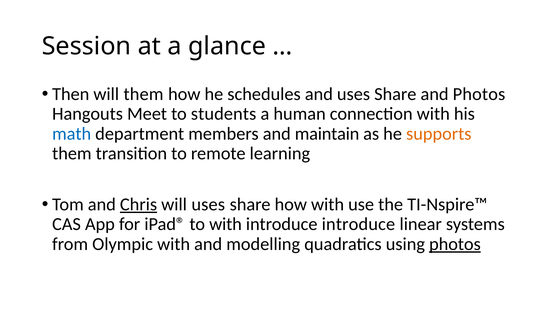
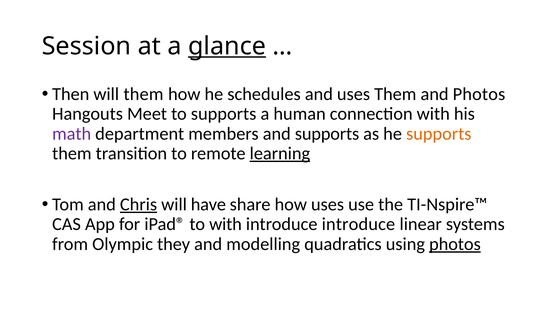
glance underline: none -> present (227, 46)
and uses Share: Share -> Them (395, 94)
to students: students -> supports (224, 114)
math colour: blue -> purple (72, 134)
and maintain: maintain -> supports (327, 134)
learning underline: none -> present (280, 153)
will uses: uses -> have (208, 204)
how with: with -> uses (328, 204)
Olympic with: with -> they (174, 244)
